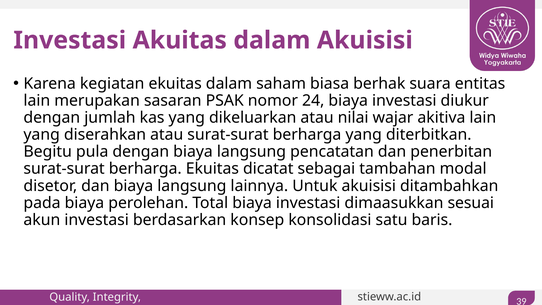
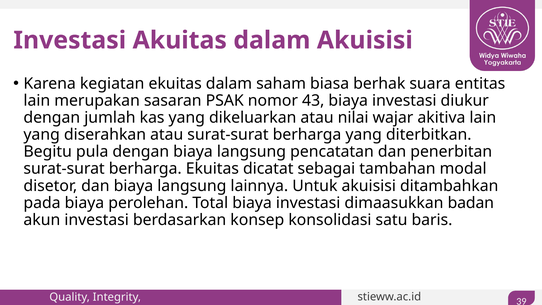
24: 24 -> 43 (313, 101)
sesuai: sesuai -> badan (471, 203)
